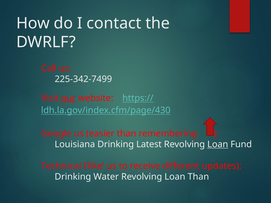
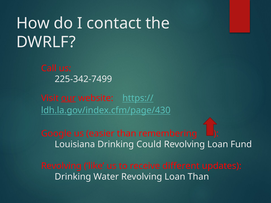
Latest: Latest -> Could (149, 145)
Loan underline: present -> none (218, 145)
Technical: Technical -> Revolving (61, 166)
